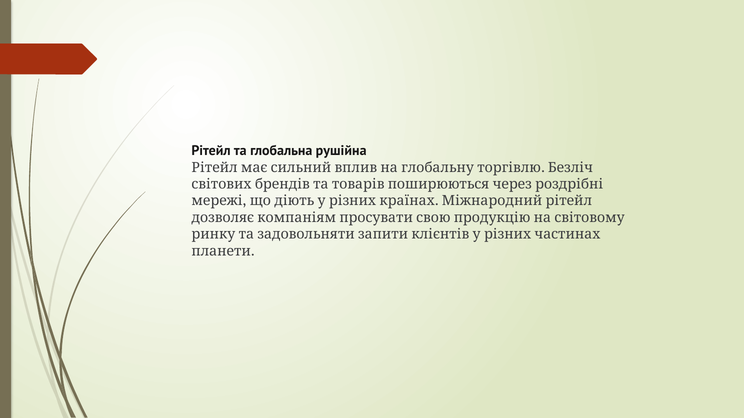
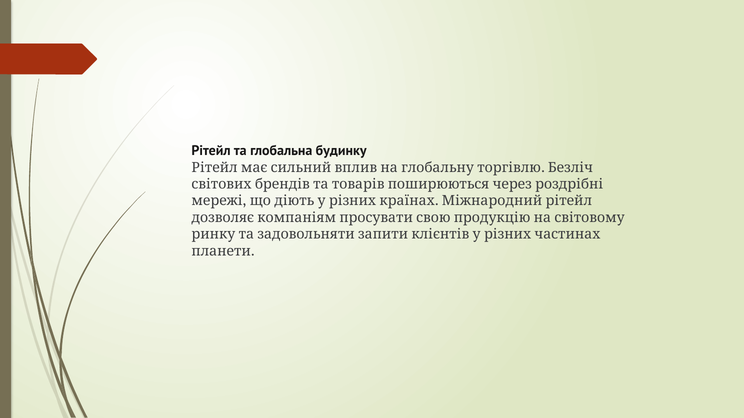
рушійна: рушійна -> будинку (341, 151)
